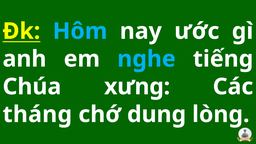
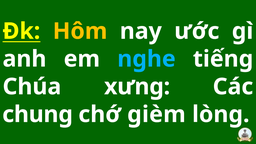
Hôm colour: light blue -> yellow (80, 31)
tháng: tháng -> chung (38, 114)
dung: dung -> gièm (156, 114)
